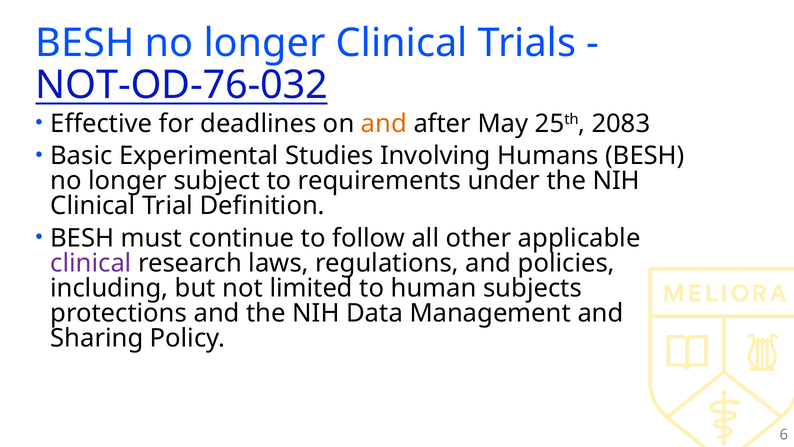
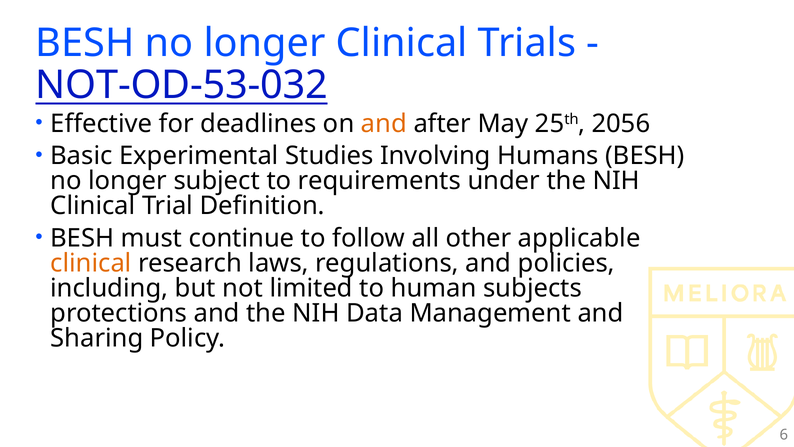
NOT-OD-76-032: NOT-OD-76-032 -> NOT-OD-53-032 (182, 85)
2083: 2083 -> 2056 (621, 124)
clinical colour: purple -> orange (91, 263)
